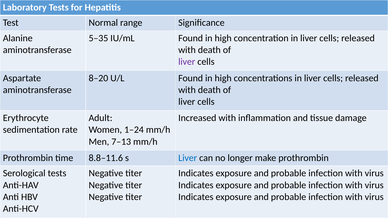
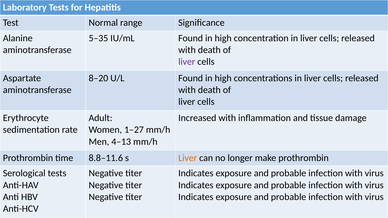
1–24: 1–24 -> 1–27 (134, 130)
7–13: 7–13 -> 4–13 (121, 142)
Liver colour: blue -> orange (188, 158)
